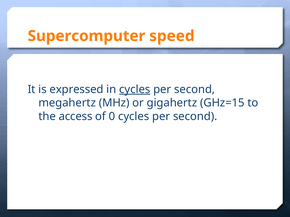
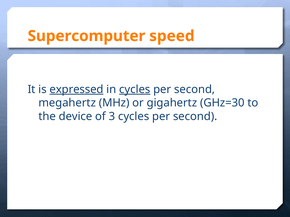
expressed underline: none -> present (77, 90)
GHz=15: GHz=15 -> GHz=30 (222, 103)
access: access -> device (76, 117)
0: 0 -> 3 (112, 117)
